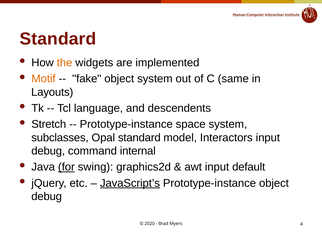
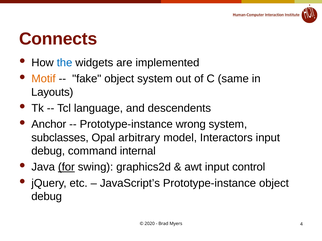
Standard: Standard -> Connects (58, 39)
the colour: orange -> blue (65, 63)
Stretch: Stretch -> Anchor (49, 124)
space: space -> wrong (191, 124)
Opal standard: standard -> arbitrary (139, 138)
default: default -> control (249, 167)
JavaScript’s underline: present -> none (130, 184)
